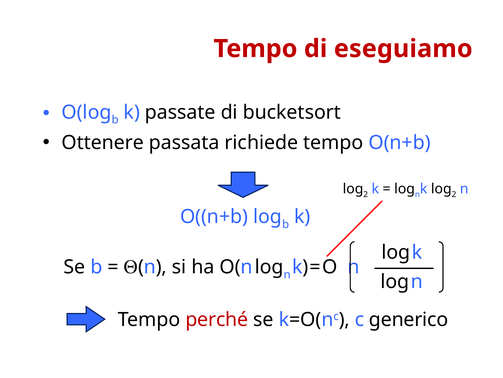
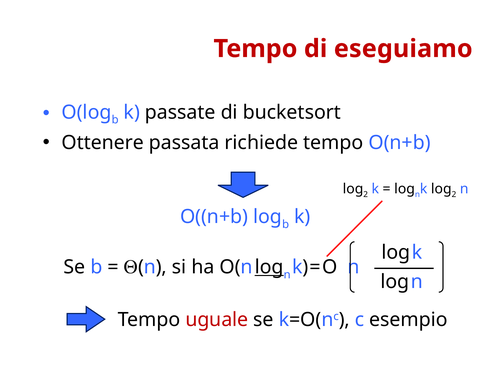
log underline: none -> present (269, 267)
perché: perché -> uguale (217, 319)
generico: generico -> esempio (408, 319)
